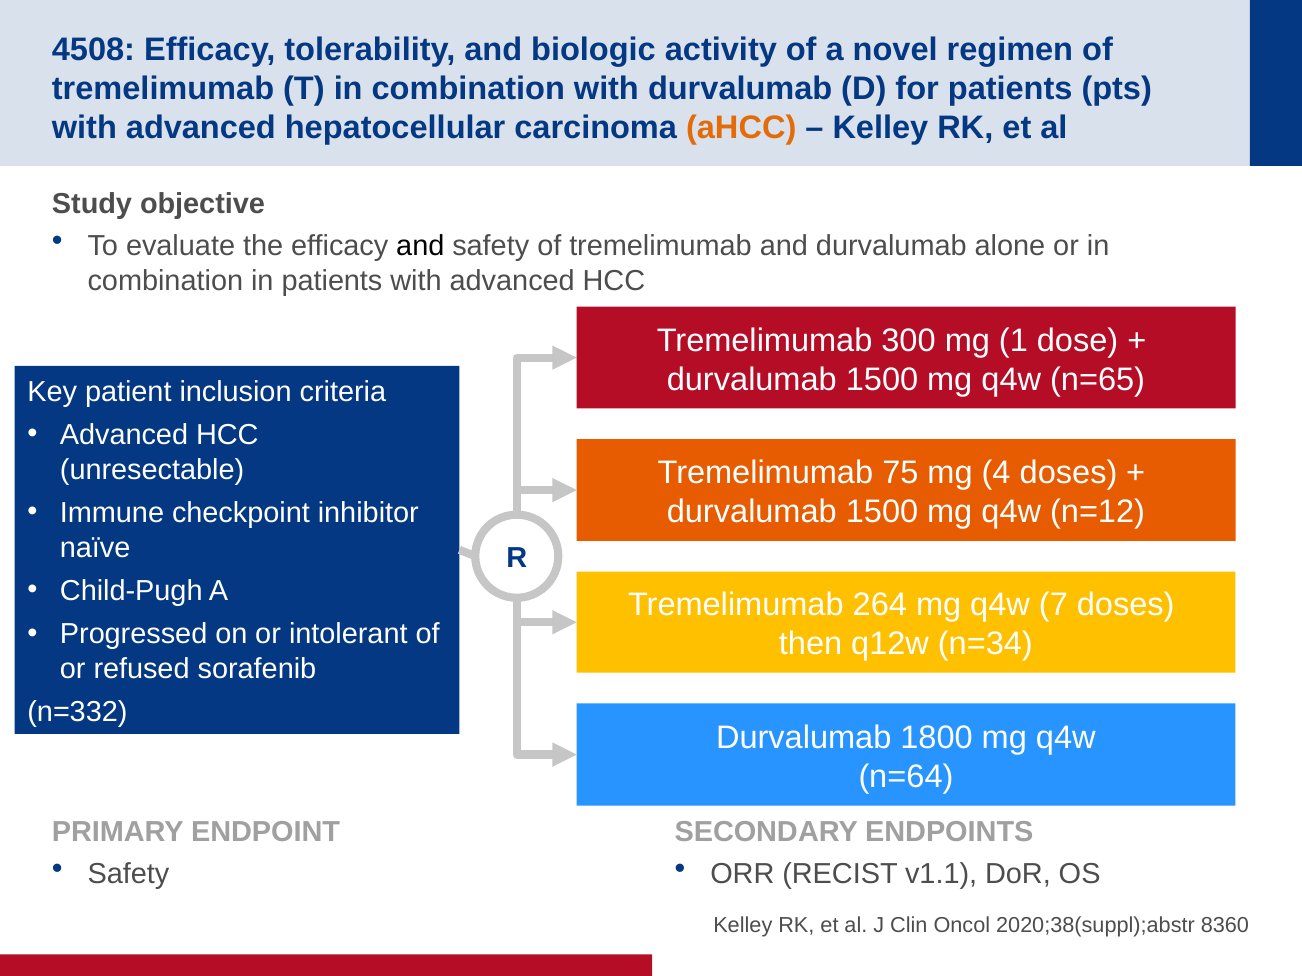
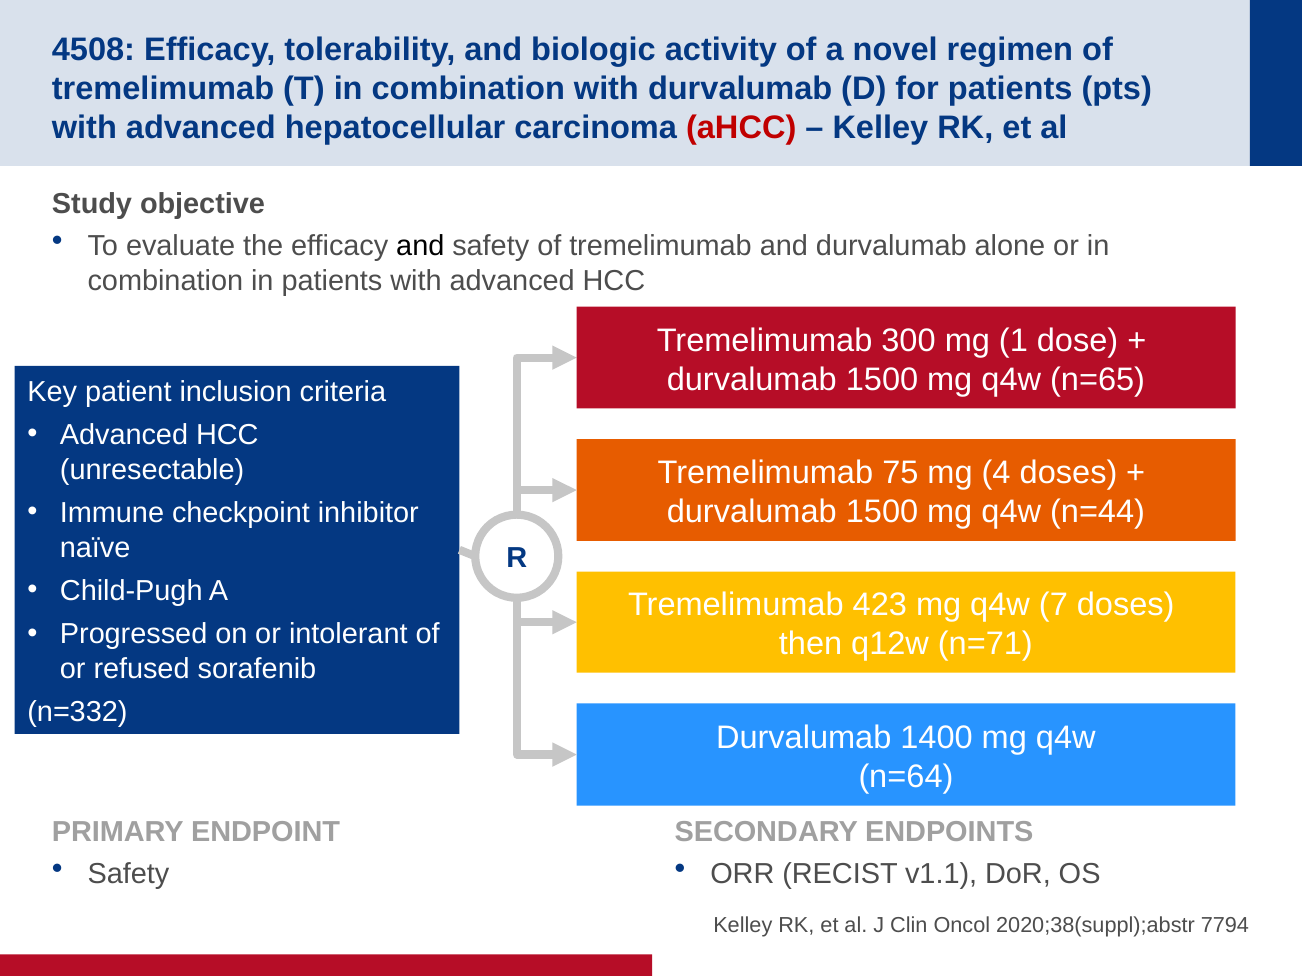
aHCC colour: orange -> red (741, 128)
n=12: n=12 -> n=44 (1098, 512)
264: 264 -> 423 (880, 605)
n=34: n=34 -> n=71 (985, 644)
1800: 1800 -> 1400 (937, 738)
8360: 8360 -> 7794 (1225, 926)
